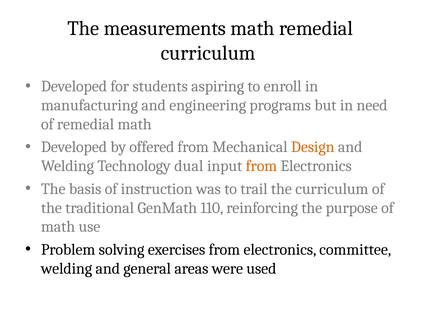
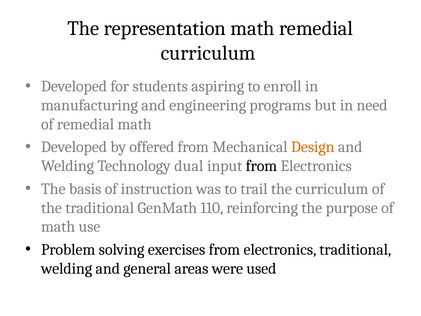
measurements: measurements -> representation (165, 28)
from colour: orange -> black (261, 166)
electronics committee: committee -> traditional (355, 249)
